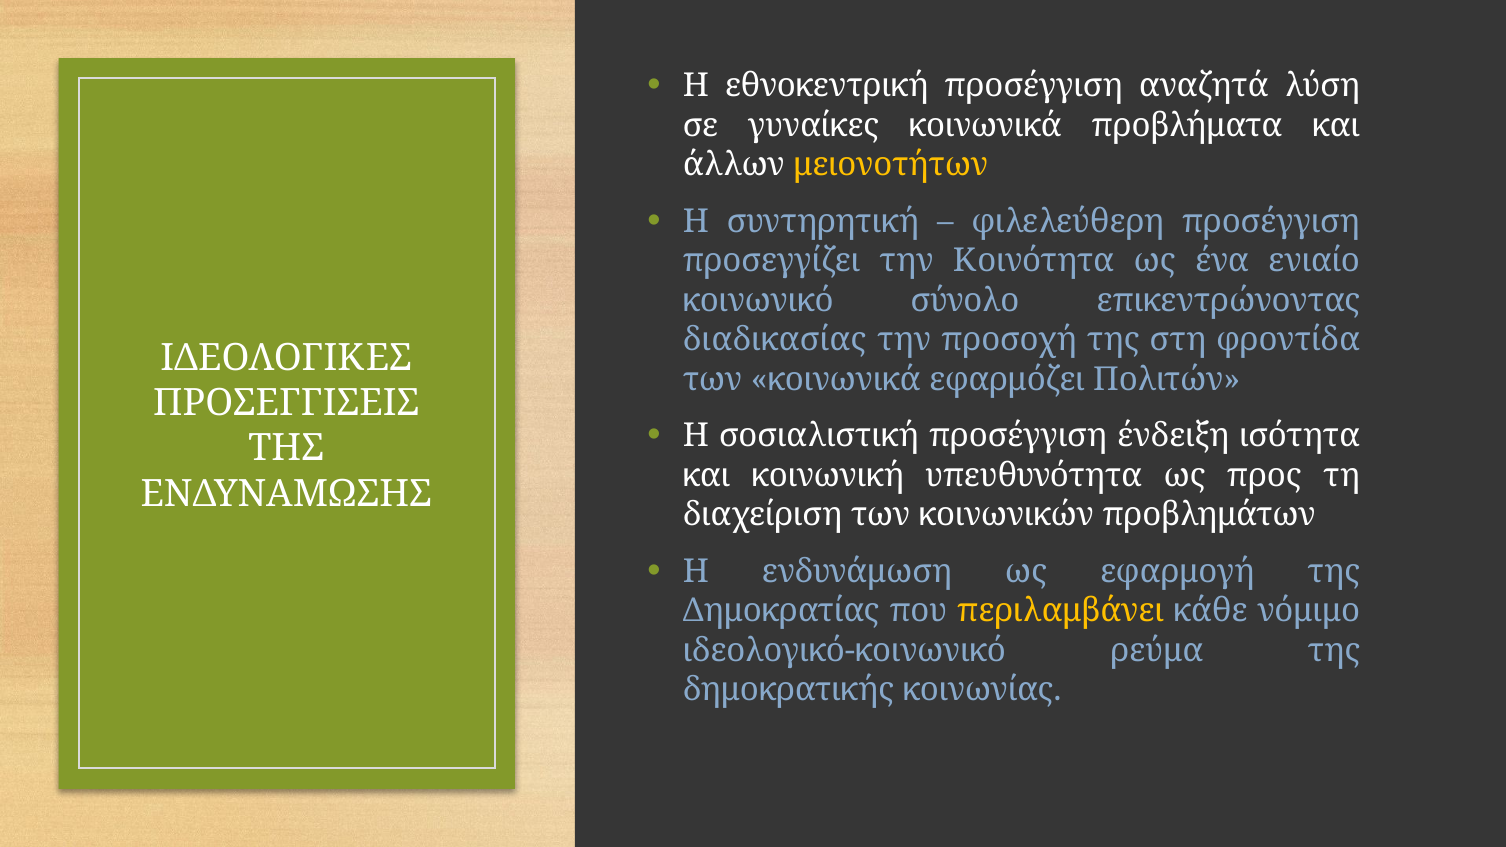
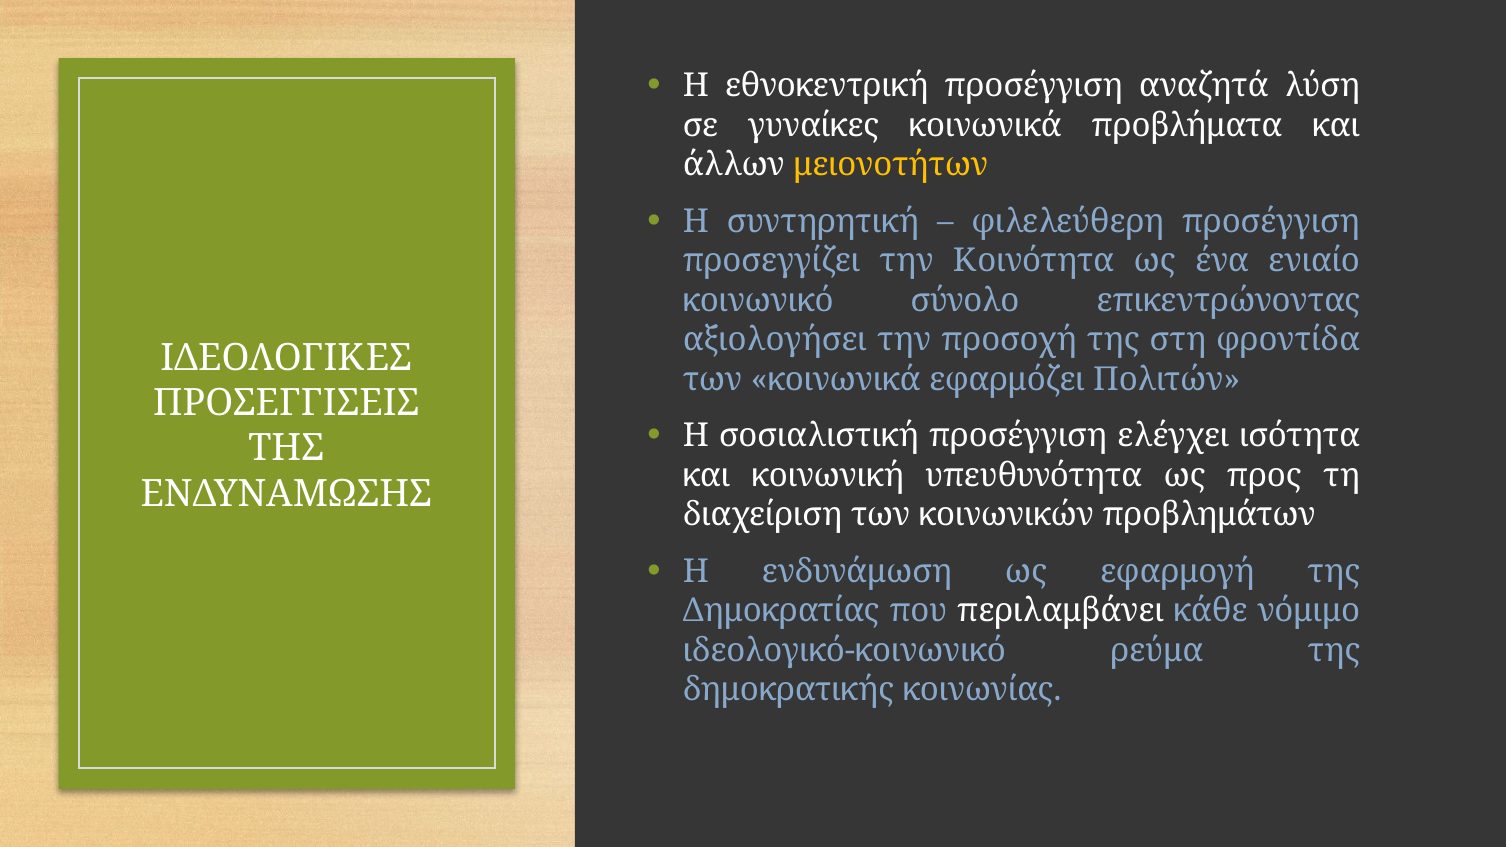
διαδικασίας: διαδικασίας -> αξιολογήσει (775, 340)
ένδειξη: ένδειξη -> ελέγχει (1173, 436)
περιλαμβάνει colour: yellow -> white (1061, 611)
